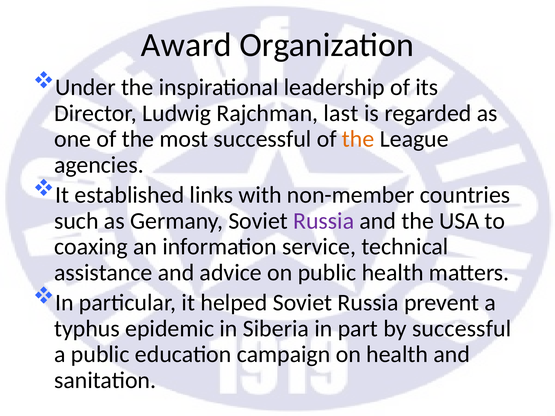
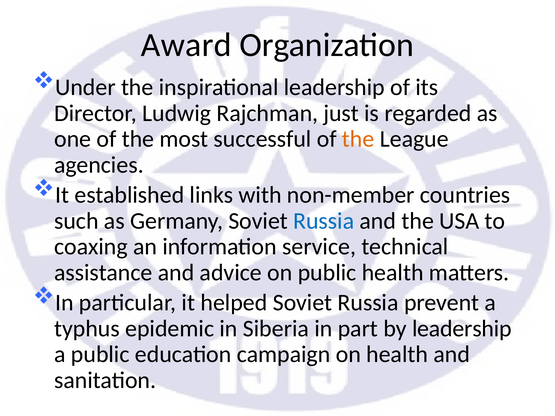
last: last -> just (341, 113)
Russia colour: purple -> blue (324, 221)
by successful: successful -> leadership (462, 329)
